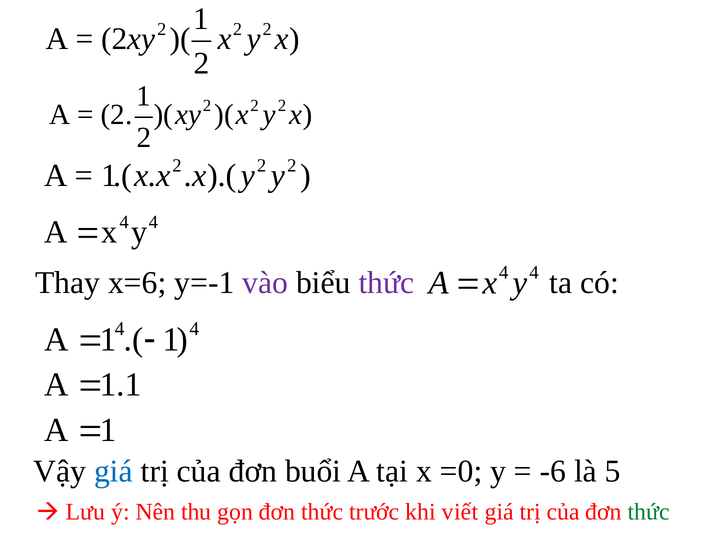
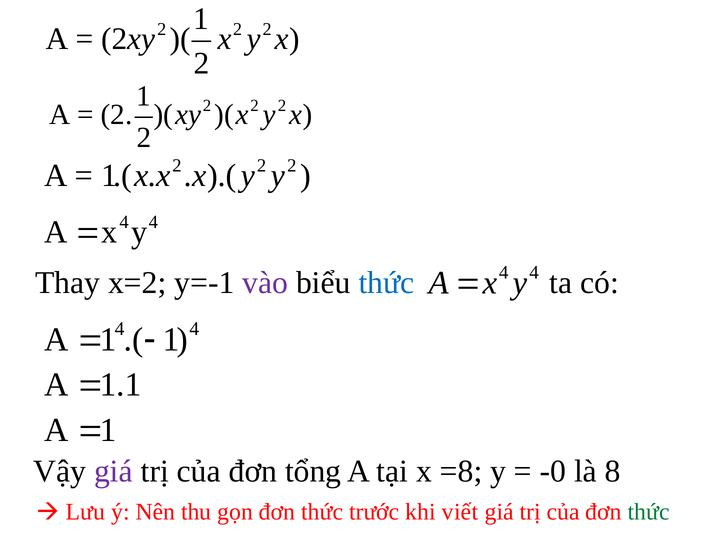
x=6: x=6 -> x=2 (137, 282)
thức colour: purple -> blue (387, 282)
giá colour: blue -> purple (113, 471)
buổi: buổi -> tổng (313, 471)
=0: =0 -> =8 (461, 471)
-6: -6 -> -0 (553, 471)
5: 5 -> 8 (613, 471)
